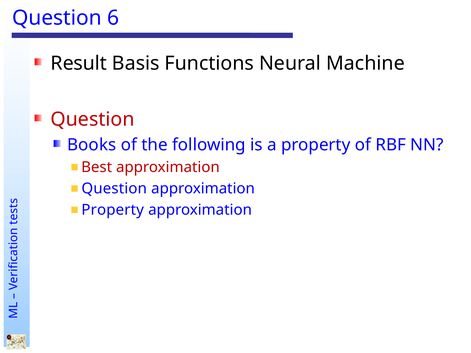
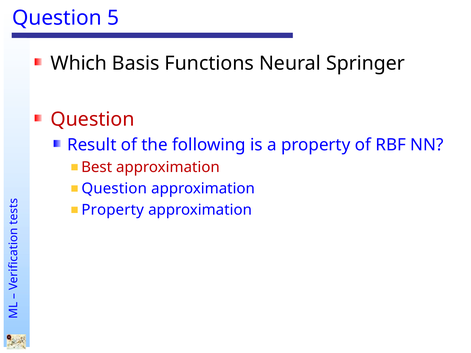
6: 6 -> 5 (113, 18)
Result: Result -> Which (79, 63)
Machine: Machine -> Springer (365, 63)
Books: Books -> Result (92, 145)
